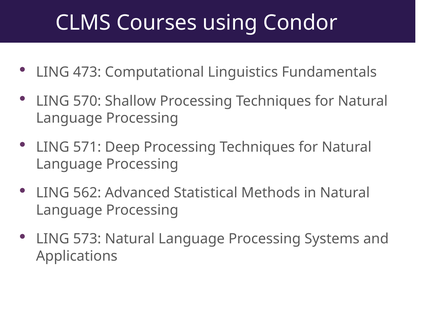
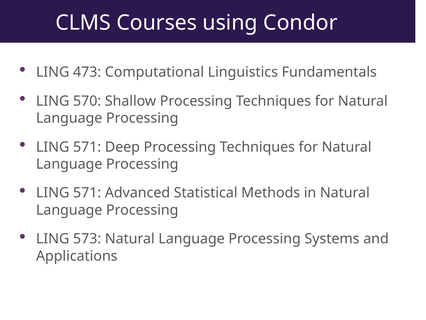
562: 562 -> 571 (87, 193)
